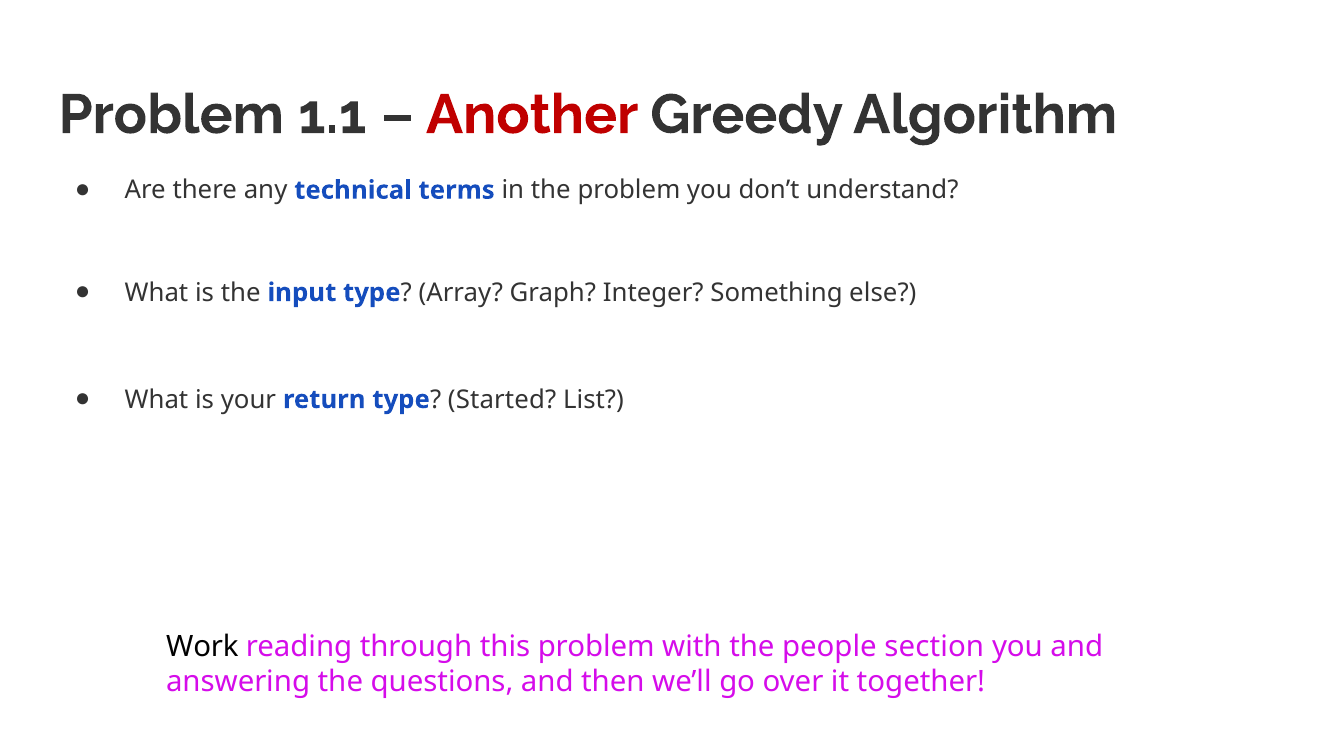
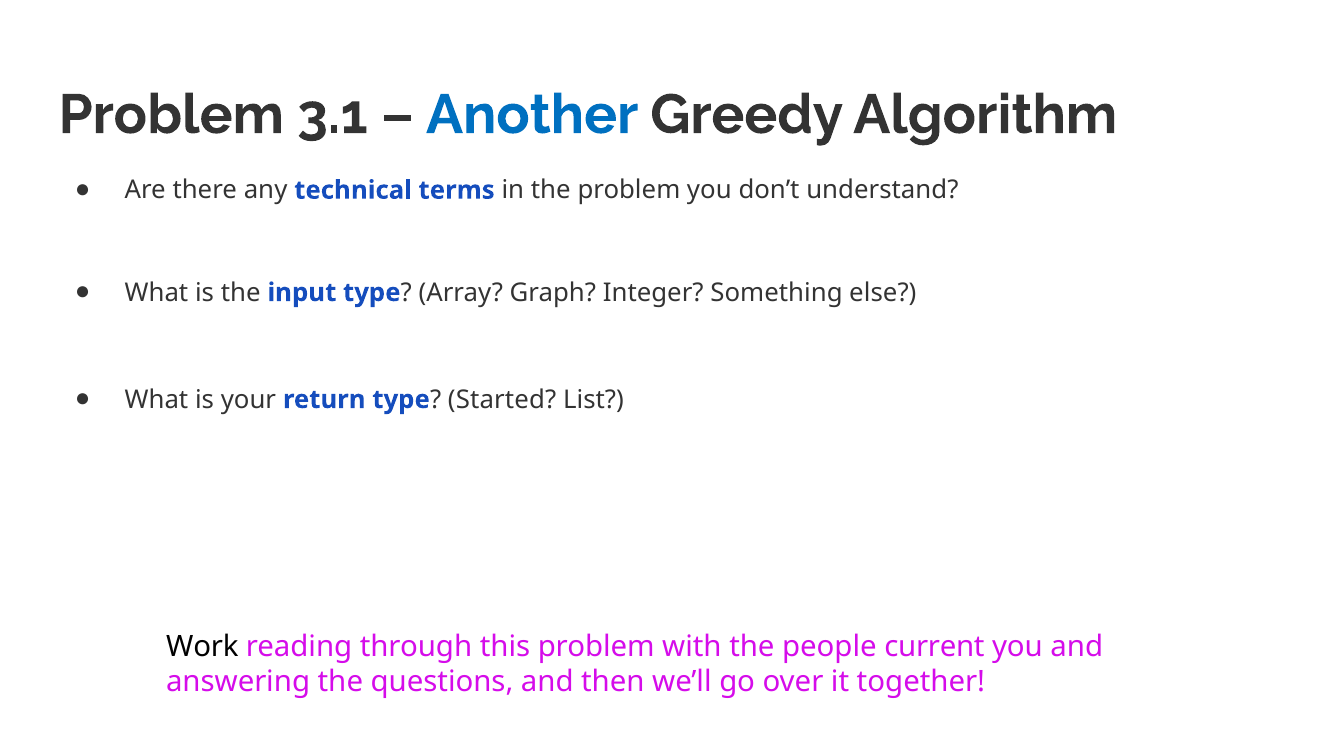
1.1: 1.1 -> 3.1 (332, 115)
Another colour: red -> blue (532, 115)
section: section -> current (934, 646)
